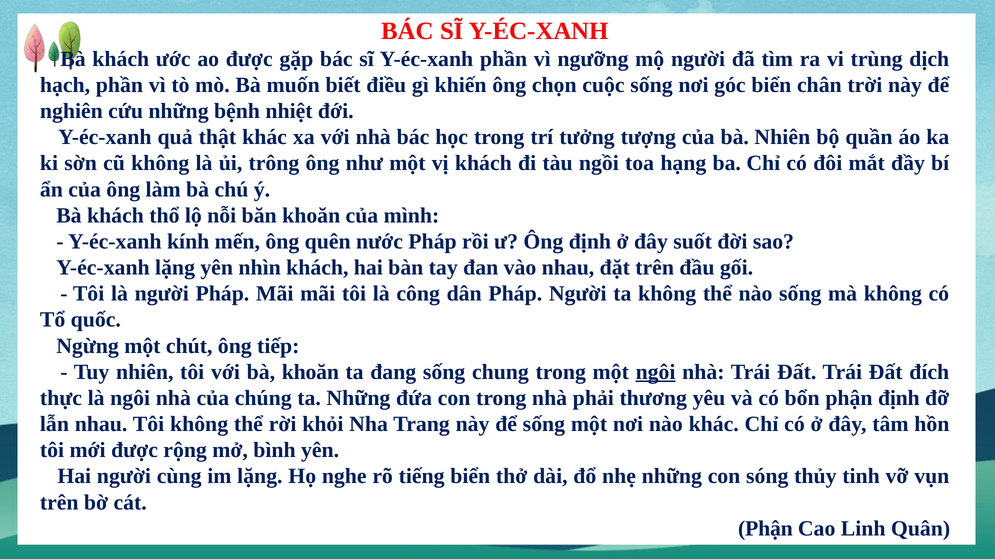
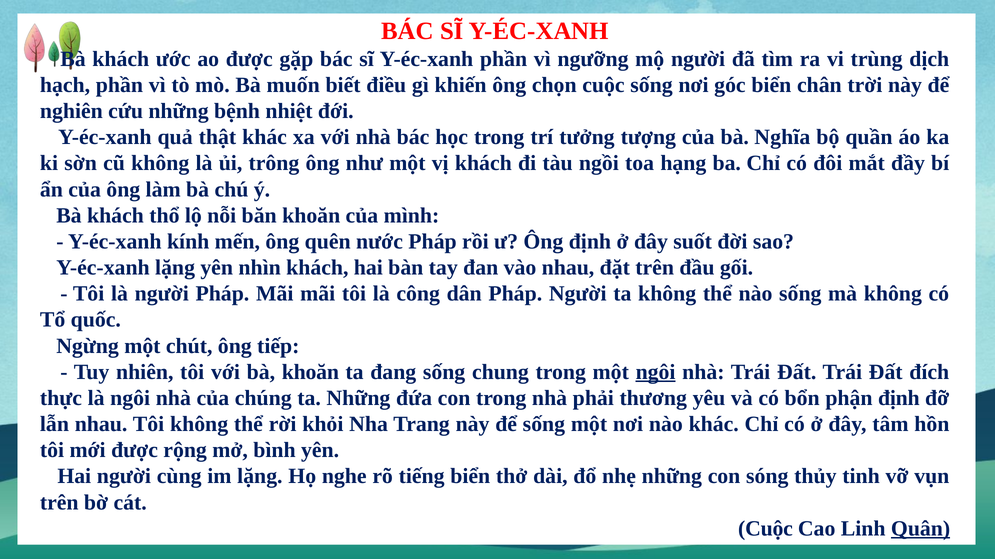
bà Nhiên: Nhiên -> Nghĩa (782, 137)
Phận: Phận -> Cuộc (765, 529)
Quân underline: none -> present (921, 529)
